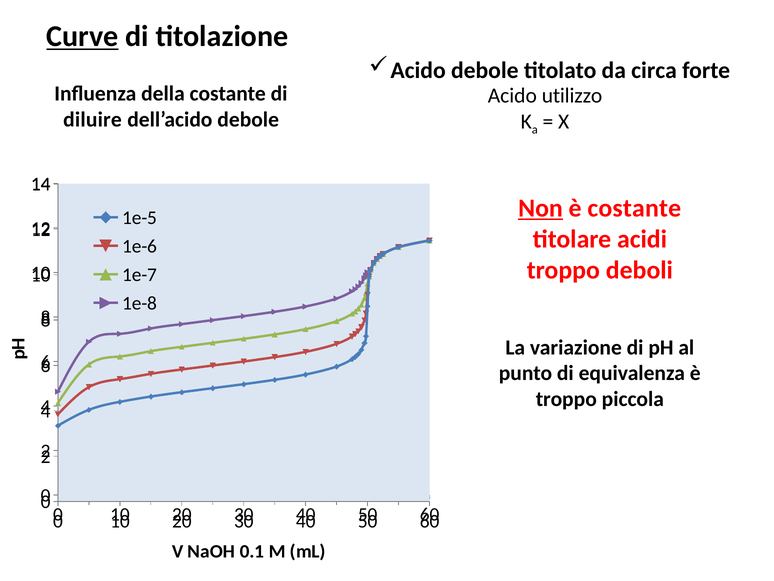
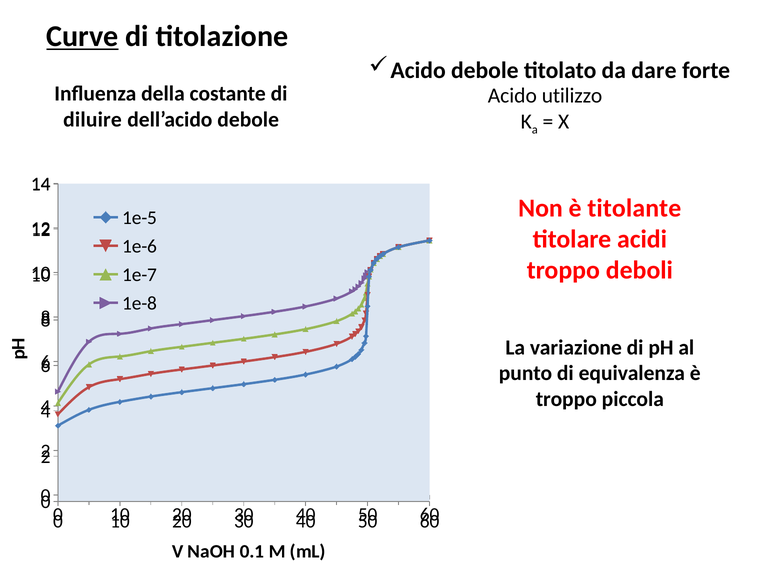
circa: circa -> dare (654, 70)
Non underline: present -> none (540, 208)
è costante: costante -> titolante (634, 208)
